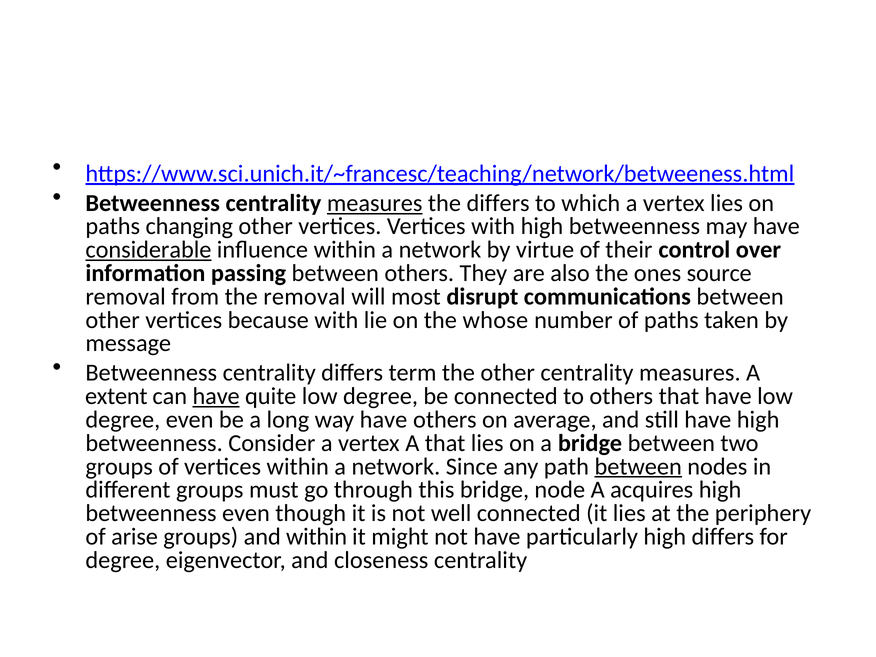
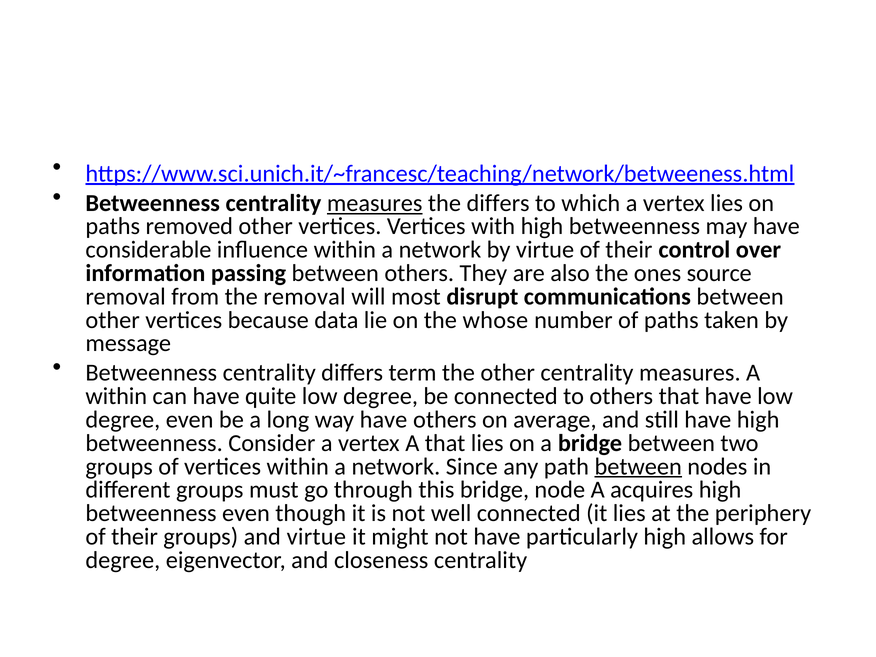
changing: changing -> removed (189, 226)
considerable underline: present -> none (148, 250)
because with: with -> data (336, 320)
extent: extent -> within (116, 396)
have underline: present -> none (216, 396)
arise: arise -> their (134, 537)
and within: within -> virtue (316, 537)
high differs: differs -> allows (723, 537)
